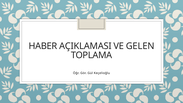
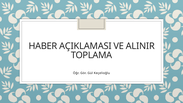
GELEN: GELEN -> ALINIR (140, 46)
